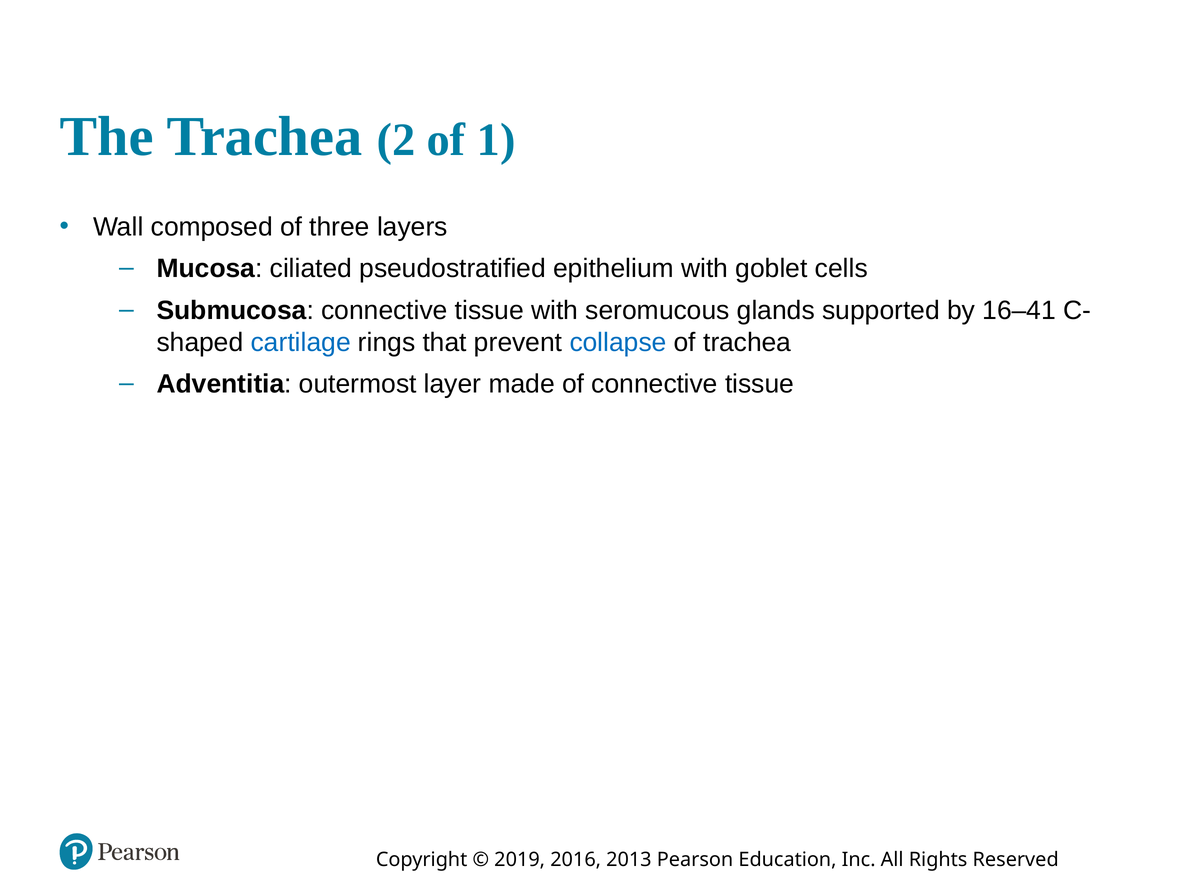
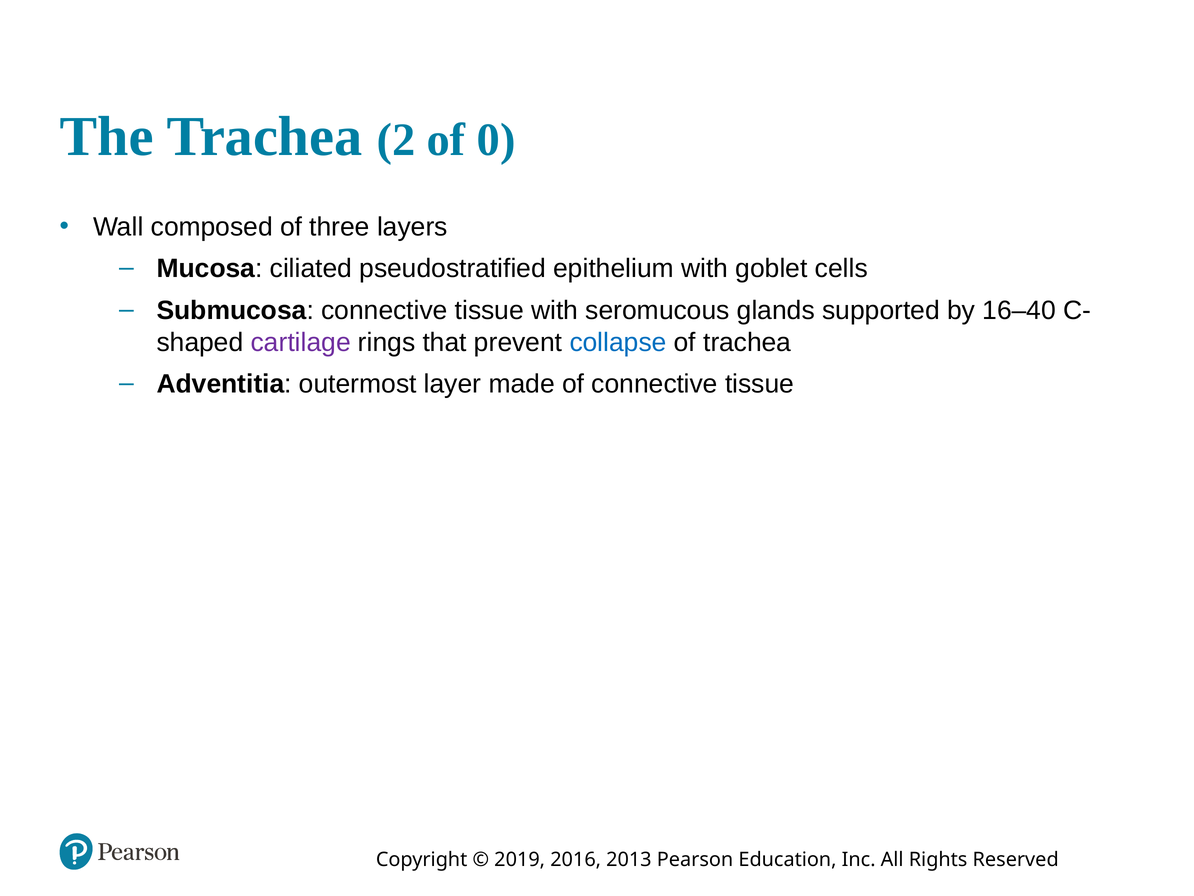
1: 1 -> 0 (496, 140)
16–41: 16–41 -> 16–40 (1019, 310)
cartilage colour: blue -> purple (301, 342)
